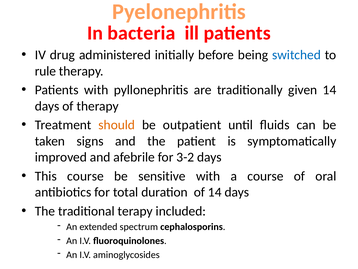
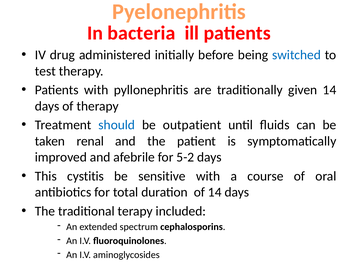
rule: rule -> test (45, 71)
should colour: orange -> blue (117, 125)
signs: signs -> renal (90, 141)
3-2: 3-2 -> 5-2 (185, 157)
This course: course -> cystitis (86, 176)
